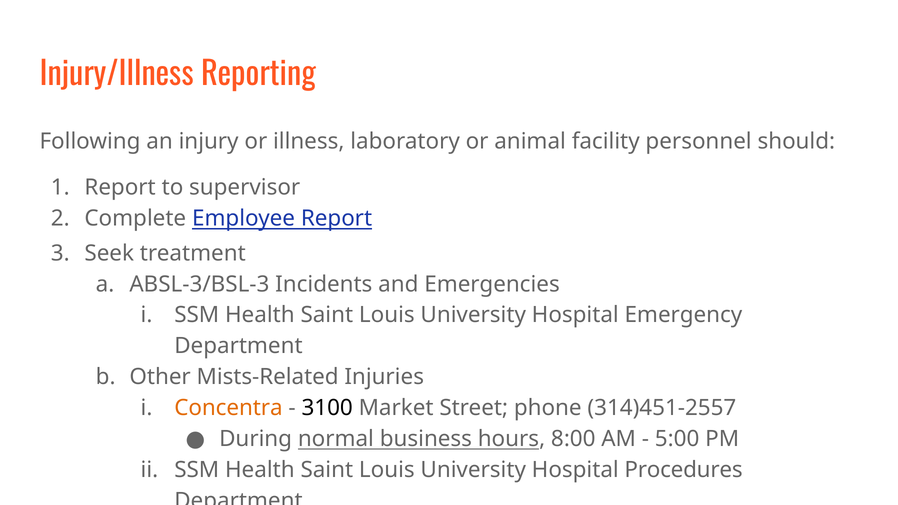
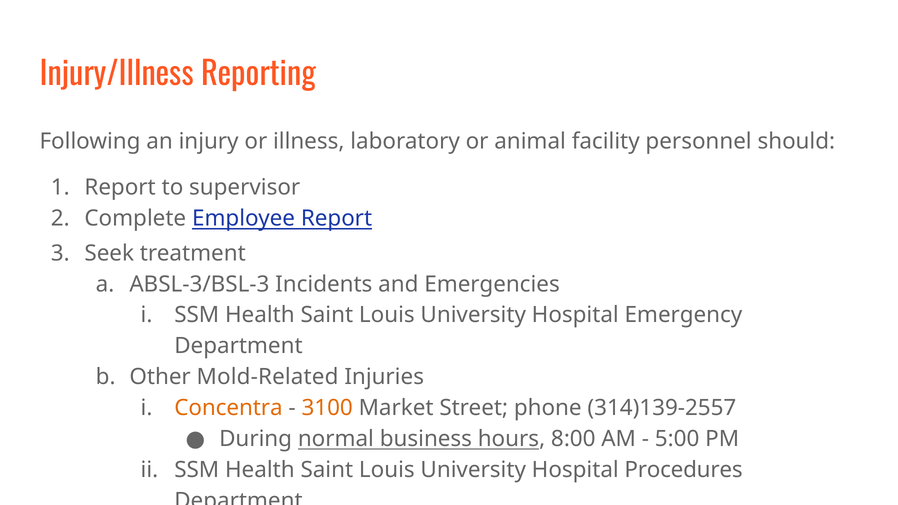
Mists-Related: Mists-Related -> Mold-Related (268, 377)
3100 colour: black -> orange (327, 408)
314)451-2557: 314)451-2557 -> 314)139-2557 (662, 408)
